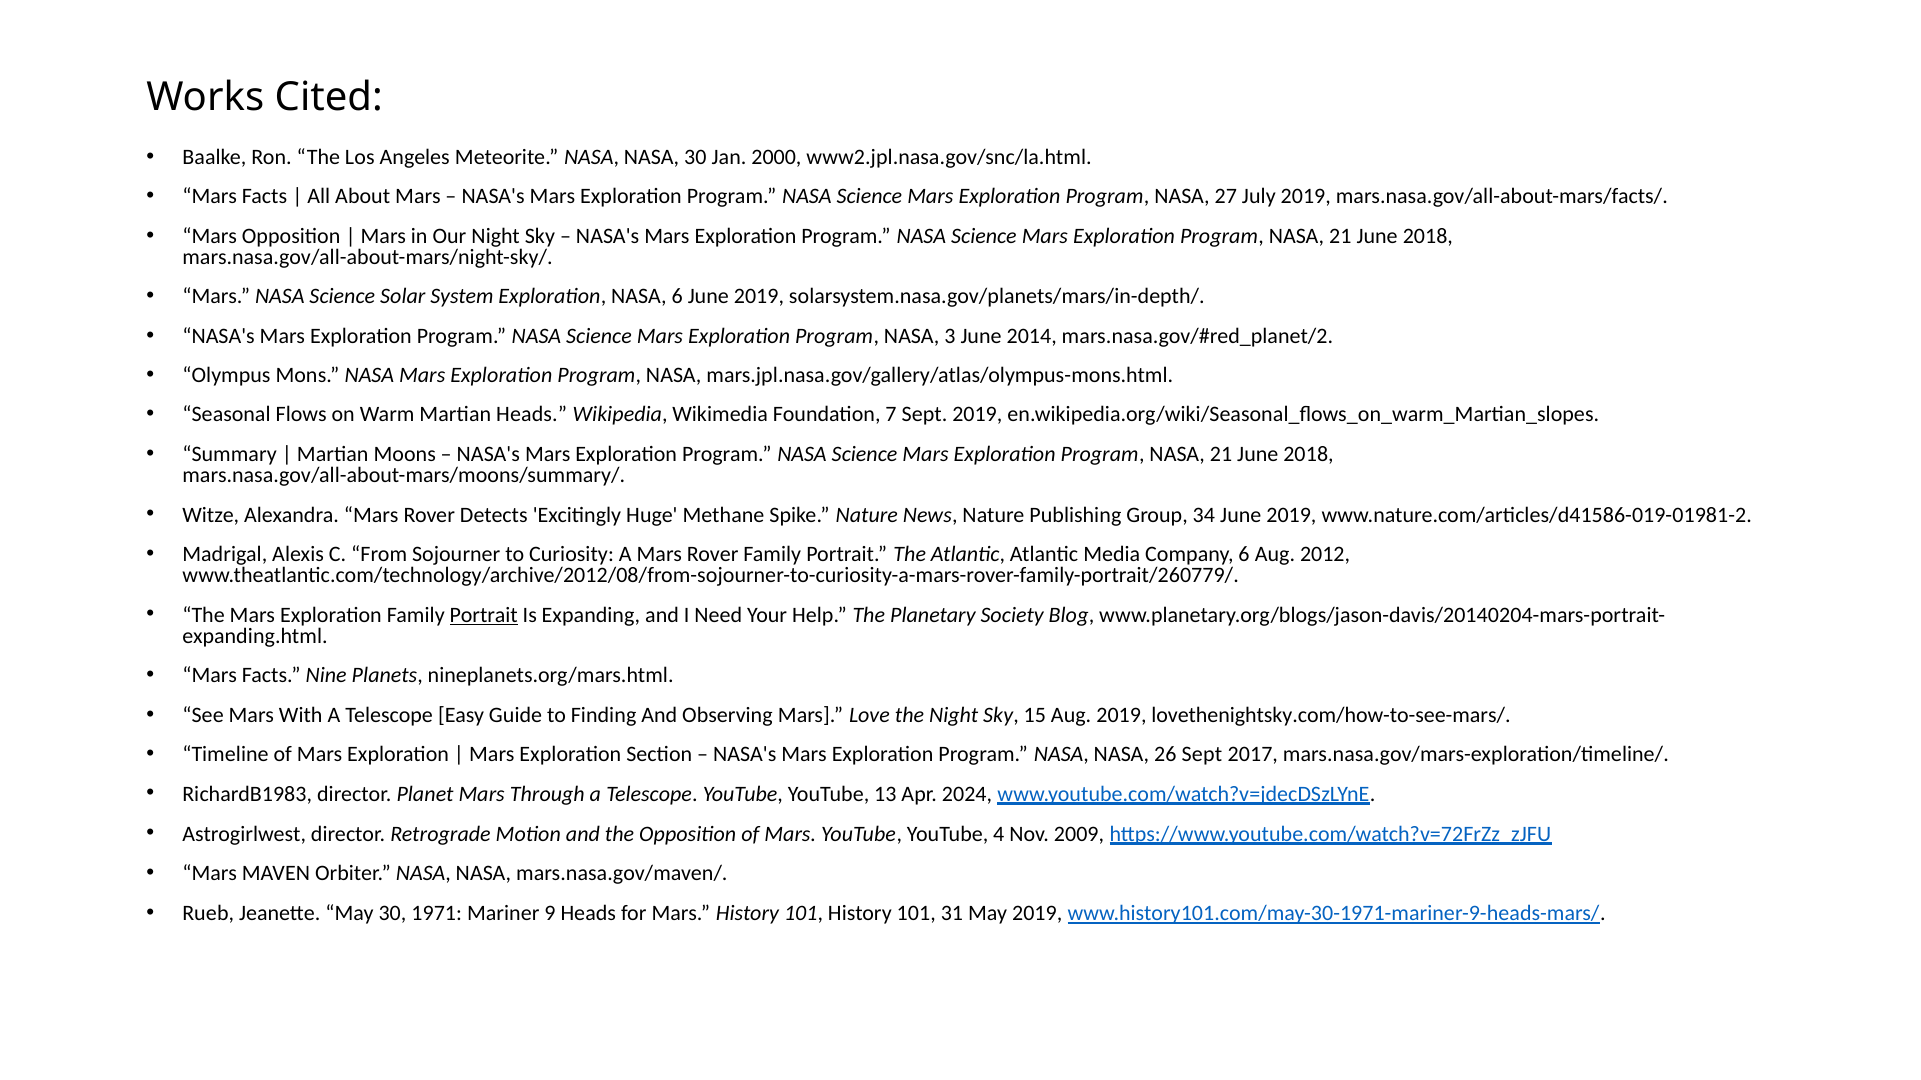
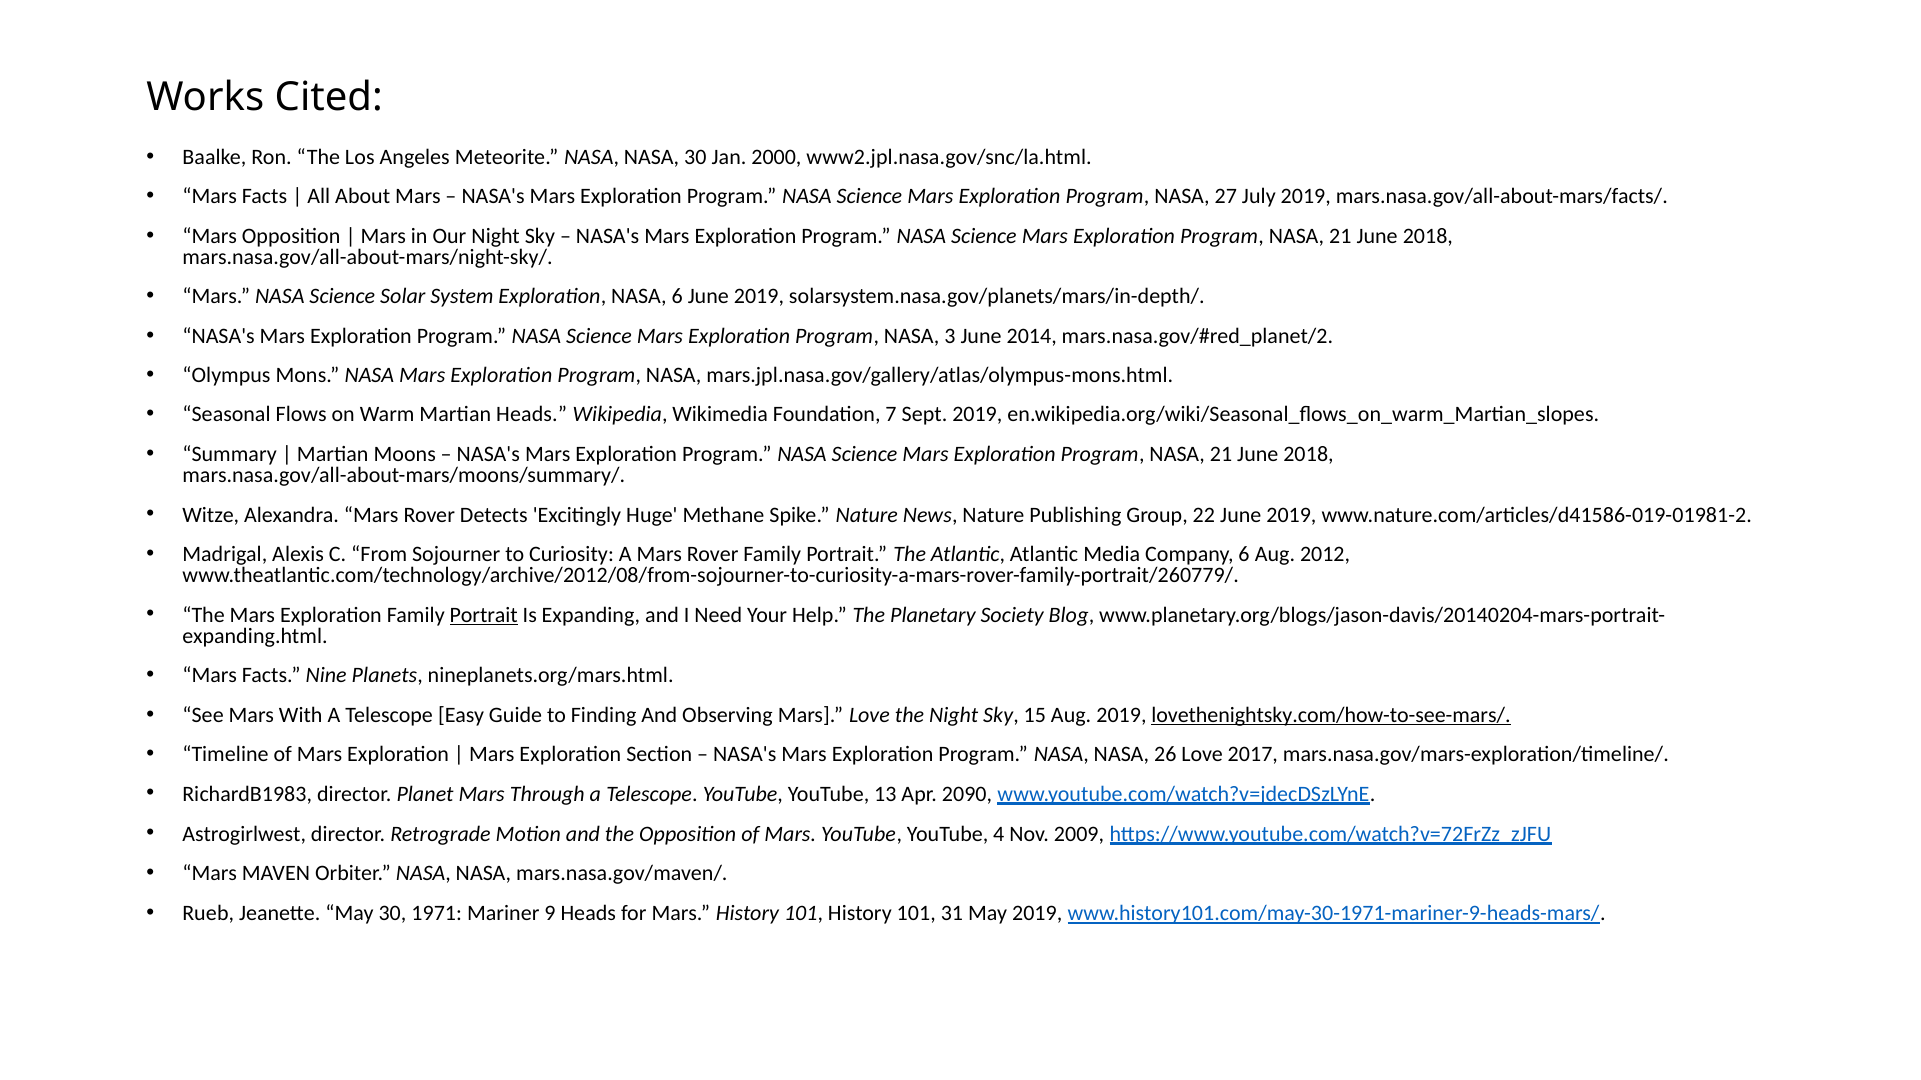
34: 34 -> 22 (1204, 515)
lovethenightsky.com/how-to-see-mars/ underline: none -> present (1331, 715)
26 Sept: Sept -> Love (1202, 755)
2024: 2024 -> 2090 (967, 794)
